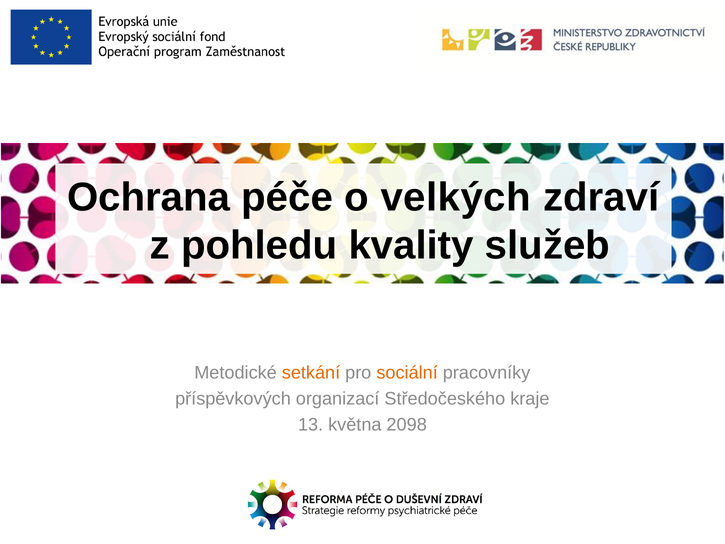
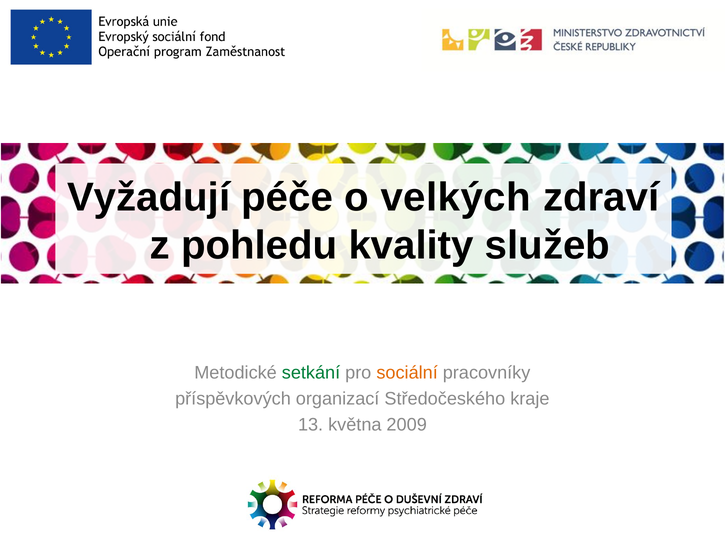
Ochrana: Ochrana -> Vyžadují (149, 197)
setkání colour: orange -> green (311, 372)
2098: 2098 -> 2009 (407, 425)
